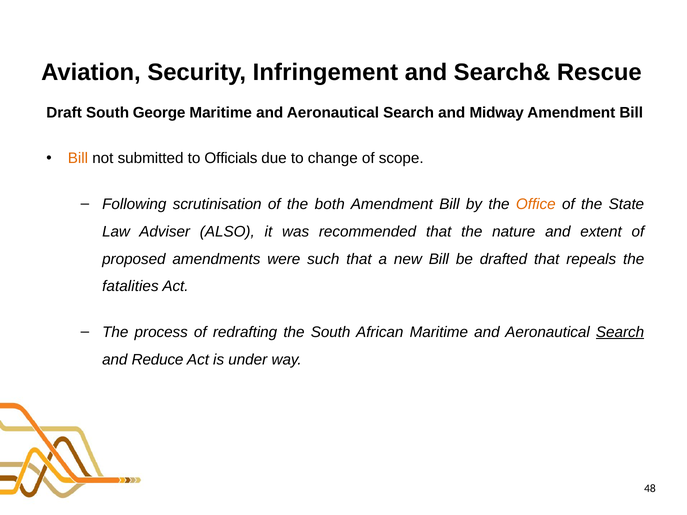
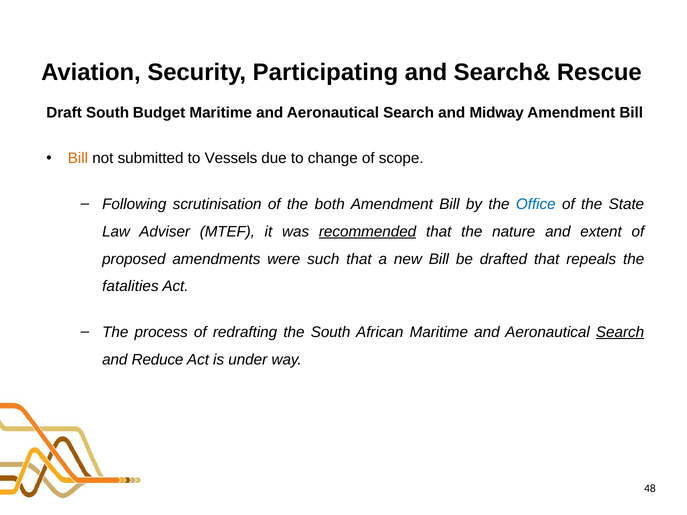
Infringement: Infringement -> Participating (325, 73)
George: George -> Budget (159, 113)
Officials: Officials -> Vessels (231, 158)
Office colour: orange -> blue (536, 204)
ALSO: ALSO -> MTEF (227, 232)
recommended underline: none -> present (368, 232)
